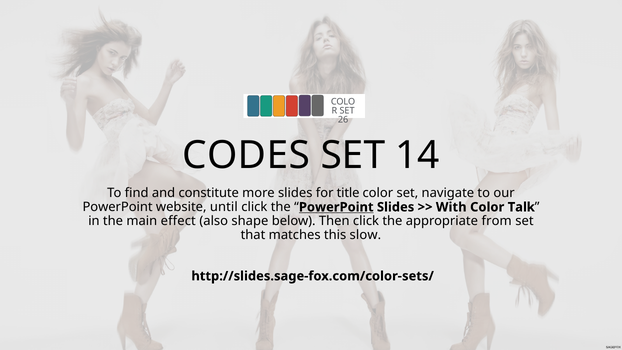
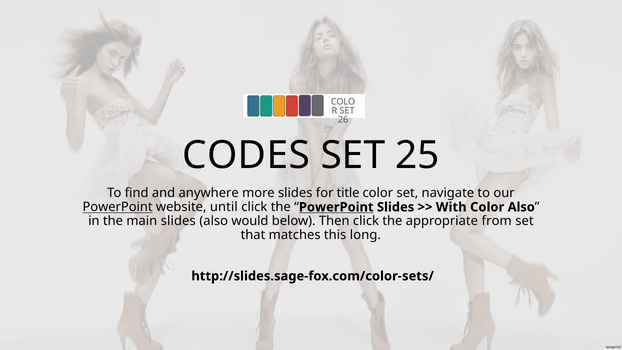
14: 14 -> 25 (417, 155)
constitute: constitute -> anywhere (209, 193)
PowerPoint underline: none -> present (118, 207)
Color Talk: Talk -> Also (521, 207)
main effect: effect -> slides (178, 221)
shape: shape -> would (250, 221)
slow: slow -> long (365, 235)
